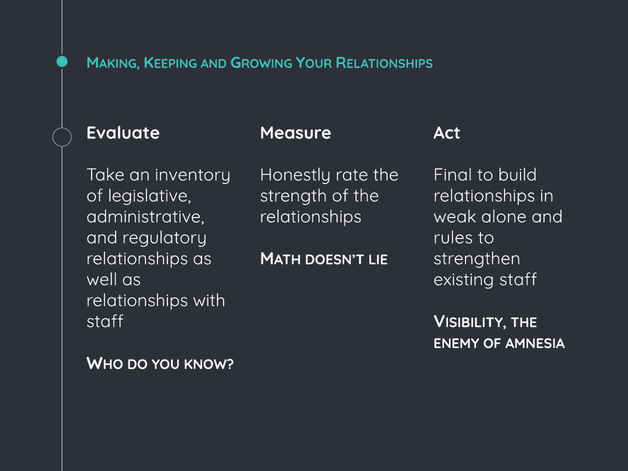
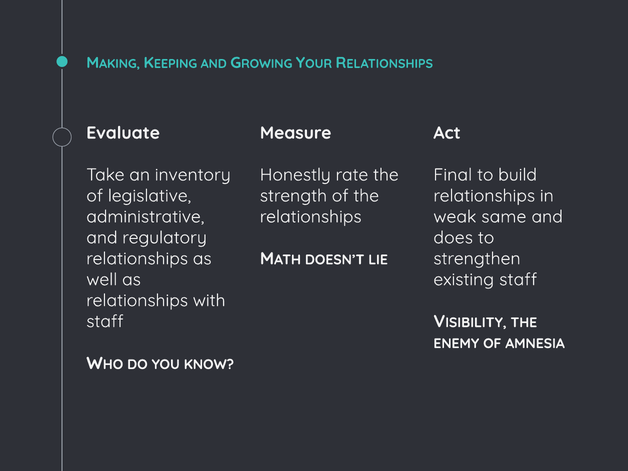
alone: alone -> same (504, 217)
rules: rules -> does (453, 238)
